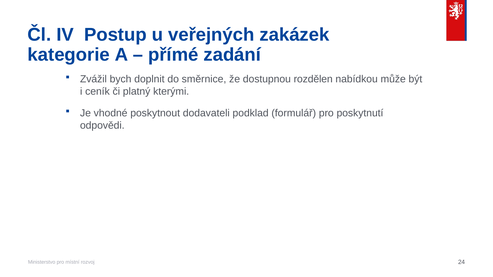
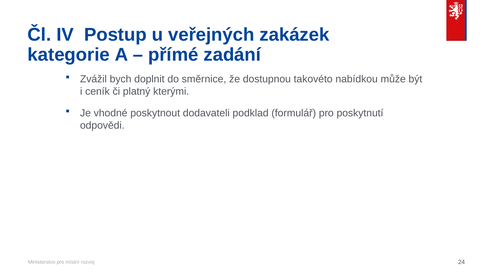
rozdělen: rozdělen -> takovéto (313, 79)
